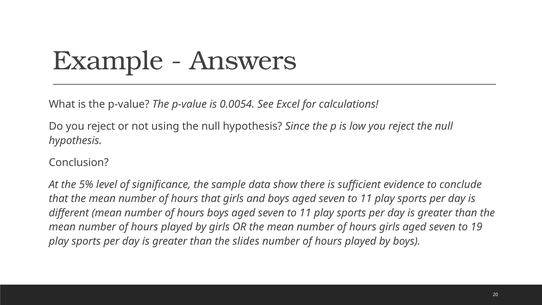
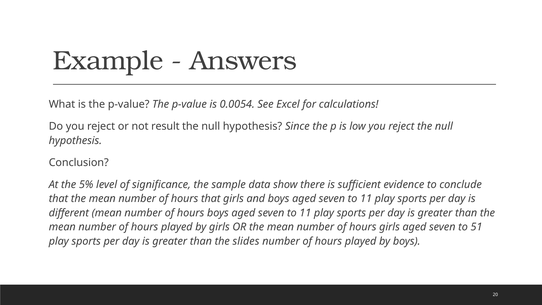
using: using -> result (165, 126)
19: 19 -> 51 (476, 227)
